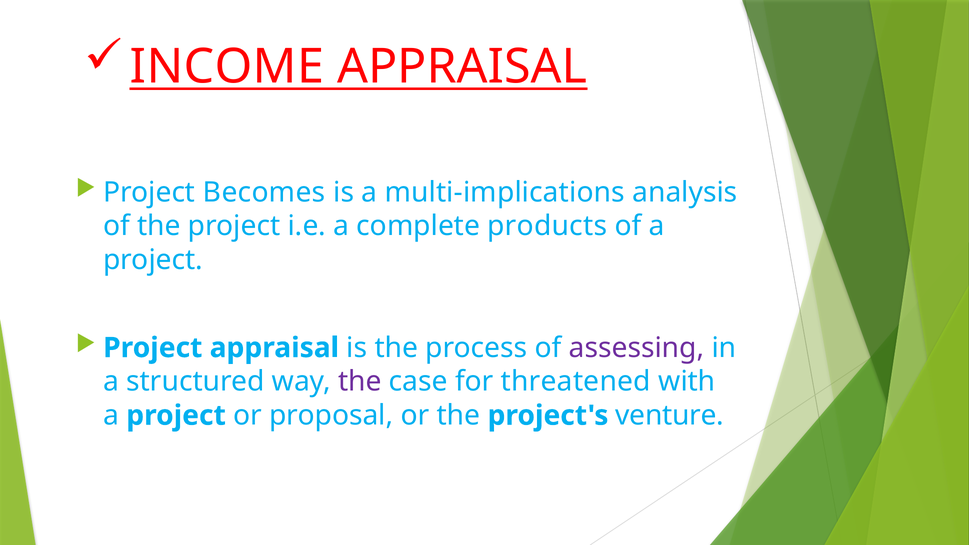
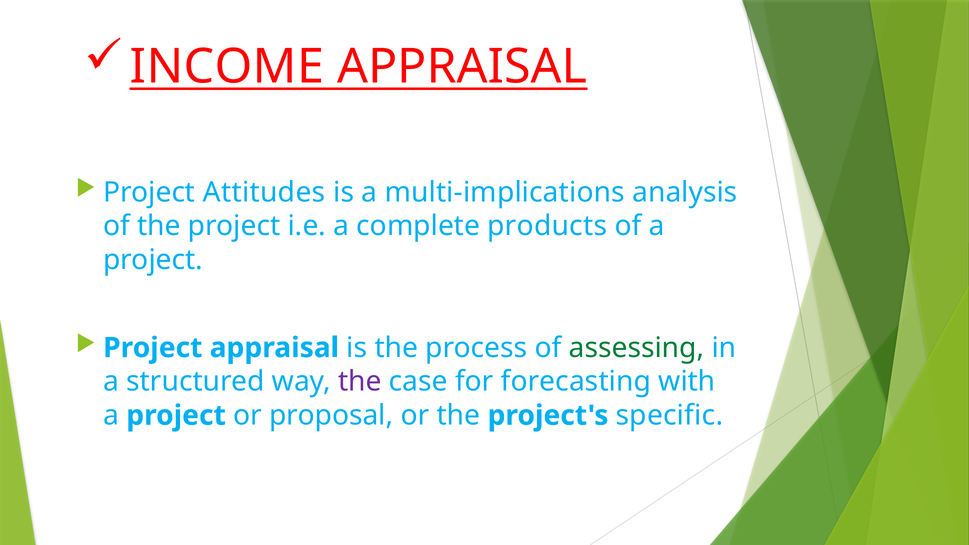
Becomes: Becomes -> Attitudes (264, 192)
assessing colour: purple -> green (637, 348)
threatened: threatened -> forecasting (576, 382)
venture: venture -> specific (669, 416)
